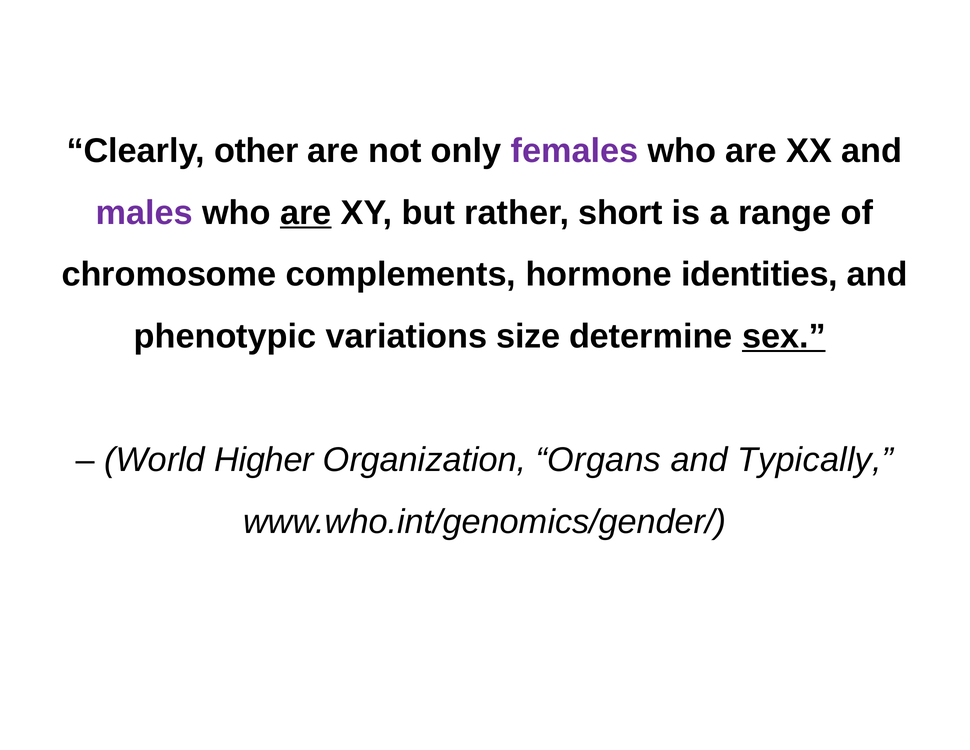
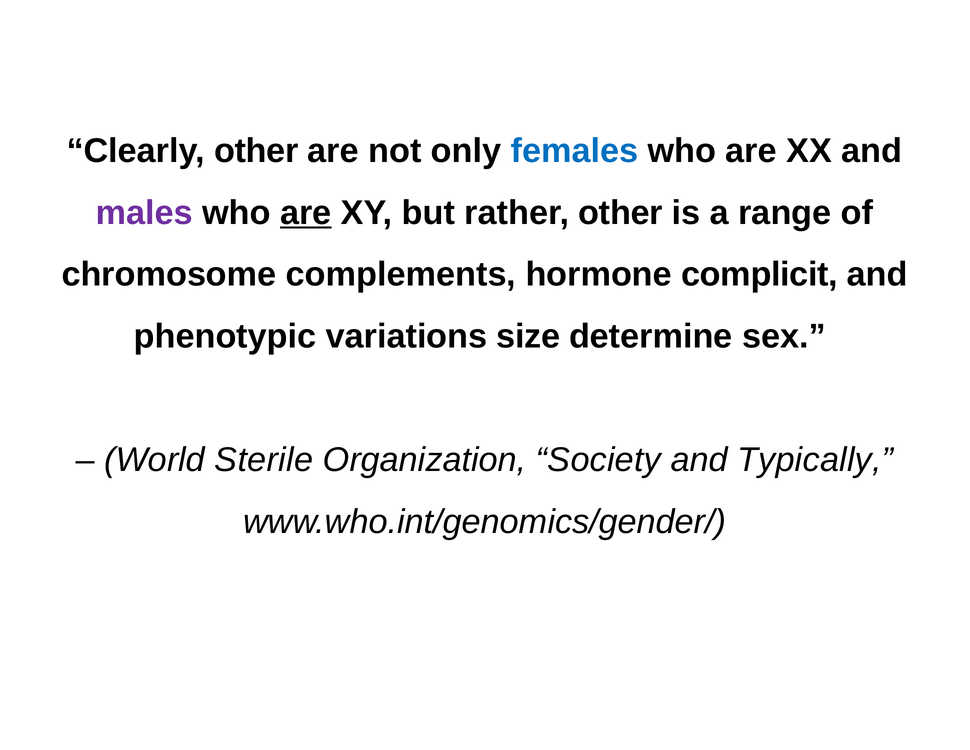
females colour: purple -> blue (574, 151)
rather short: short -> other (621, 213)
identities: identities -> complicit (760, 274)
sex underline: present -> none (784, 336)
Higher: Higher -> Sterile (264, 460)
Organs: Organs -> Society (598, 460)
